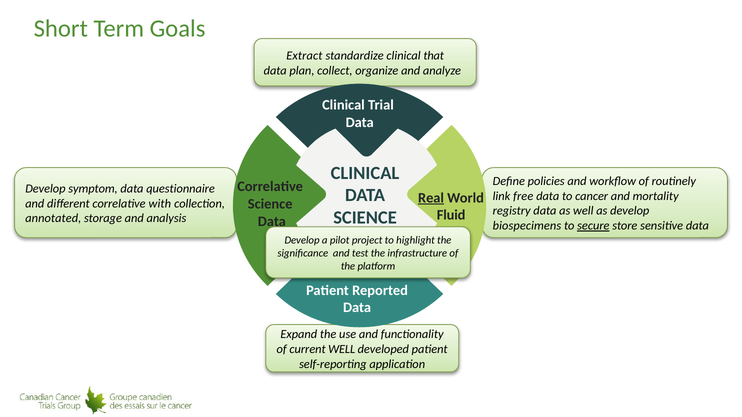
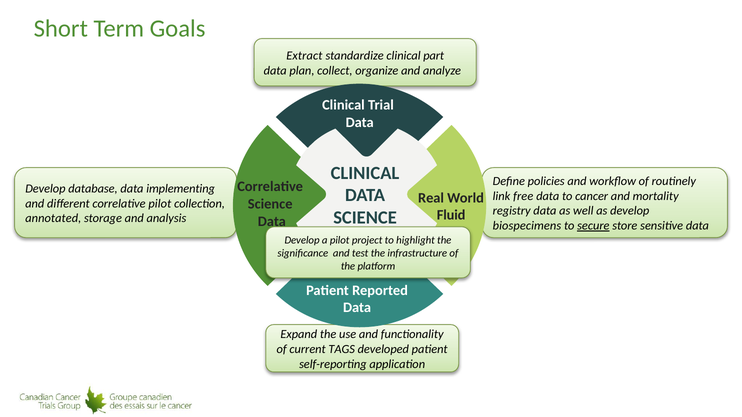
that: that -> part (434, 56)
symptom: symptom -> database (93, 189)
questionnaire: questionnaire -> implementing (181, 189)
Real underline: present -> none (431, 198)
correlative with: with -> pilot (160, 204)
current WELL: WELL -> TAGS (342, 349)
